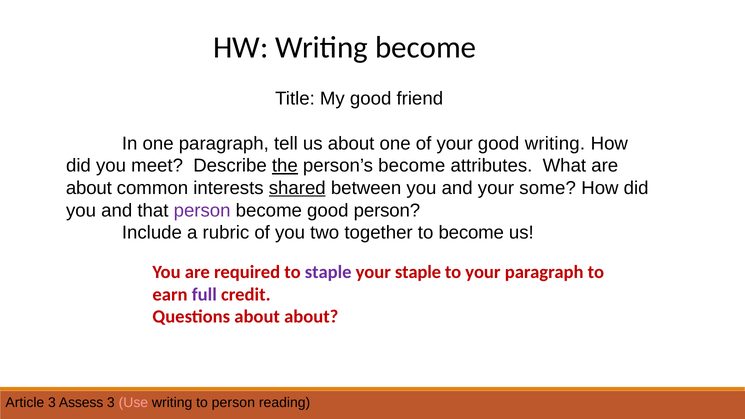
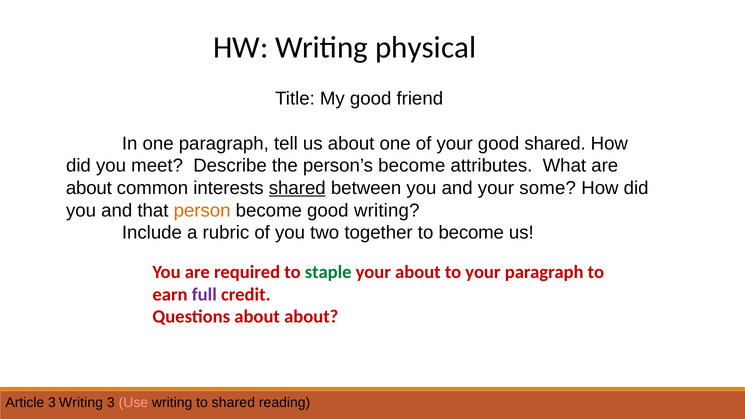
Writing become: become -> physical (426, 48)
good writing: writing -> shared (555, 143)
the underline: present -> none (285, 166)
person colour: purple -> orange (202, 210)
good person: person -> writing (387, 210)
staple colour: purple -> green (328, 272)
your staple: staple -> about (418, 272)
3 Assess: Assess -> Writing (81, 403)
to person: person -> shared (233, 403)
